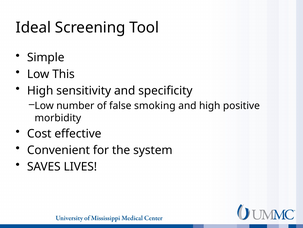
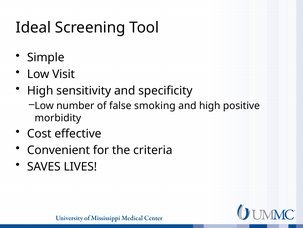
This: This -> Visit (64, 74)
system: system -> criteria (153, 150)
